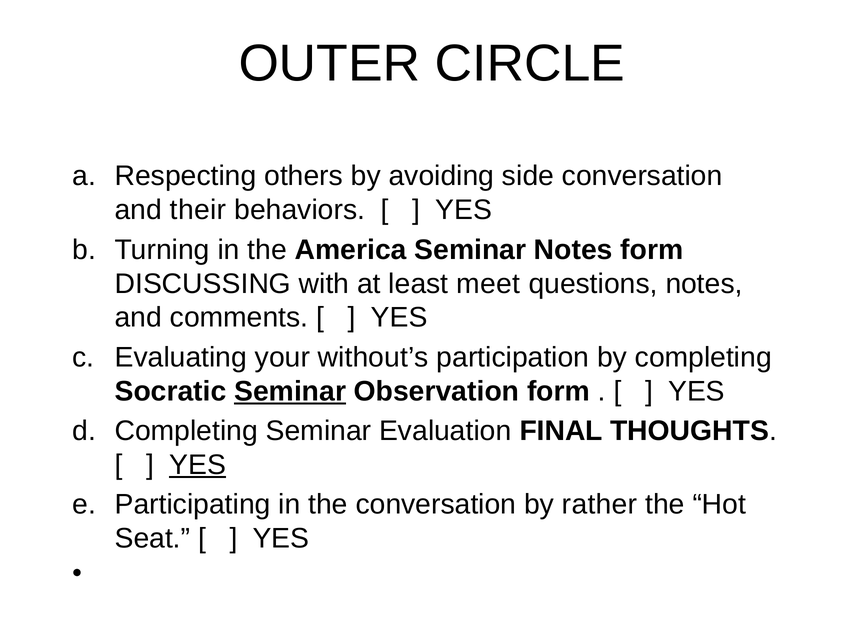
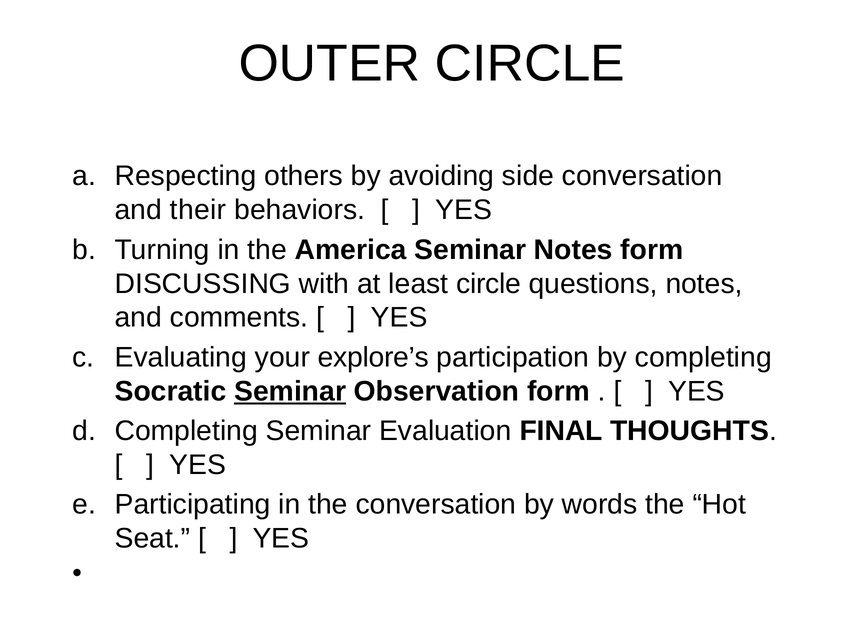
least meet: meet -> circle (489, 284)
without’s: without’s -> explore’s (373, 358)
YES underline: present -> none (198, 465)
rather: rather -> words (600, 505)
